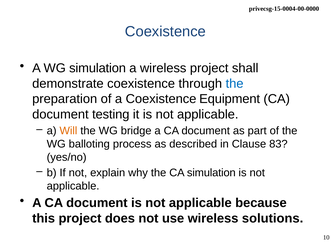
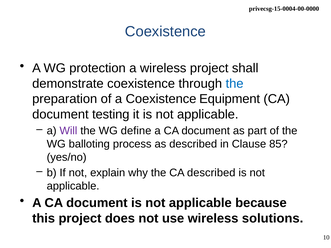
WG simulation: simulation -> protection (98, 68)
Will colour: orange -> purple (68, 131)
bridge: bridge -> define (136, 131)
83: 83 -> 85 (278, 144)
CA simulation: simulation -> described (211, 173)
